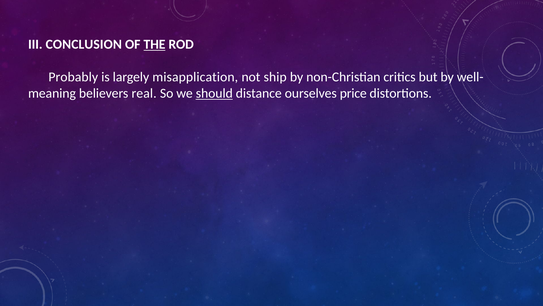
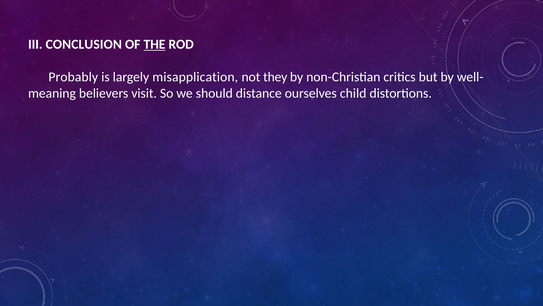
ship: ship -> they (275, 77)
real: real -> visit (144, 93)
should underline: present -> none (214, 93)
price: price -> child (353, 93)
